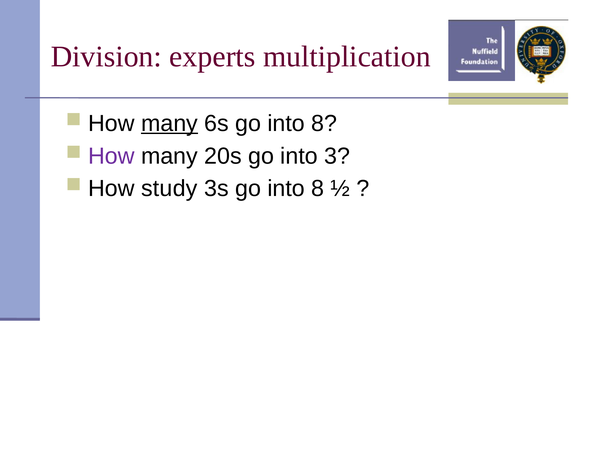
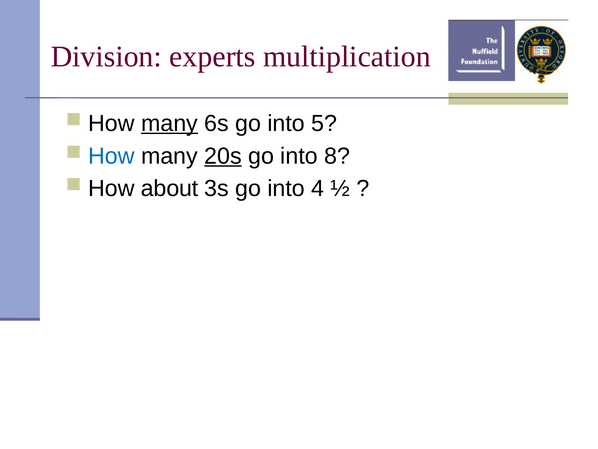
6s go into 8: 8 -> 5 (324, 123)
How colour: purple -> blue (111, 156)
20s underline: none -> present (223, 156)
3: 3 -> 8 (337, 156)
study: study -> about (170, 188)
3s go into 8: 8 -> 4 (318, 188)
